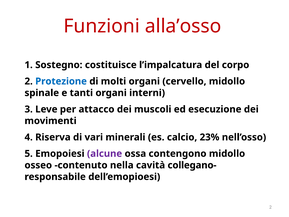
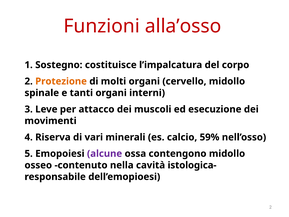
Protezione colour: blue -> orange (61, 81)
23%: 23% -> 59% (210, 137)
collegano-: collegano- -> istologica- (192, 165)
